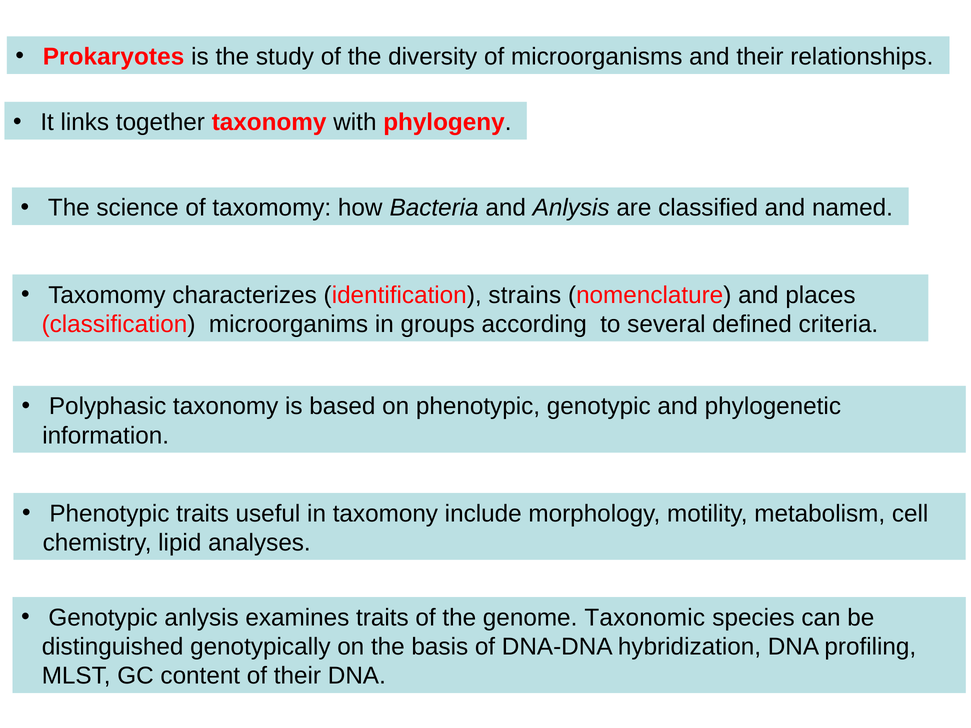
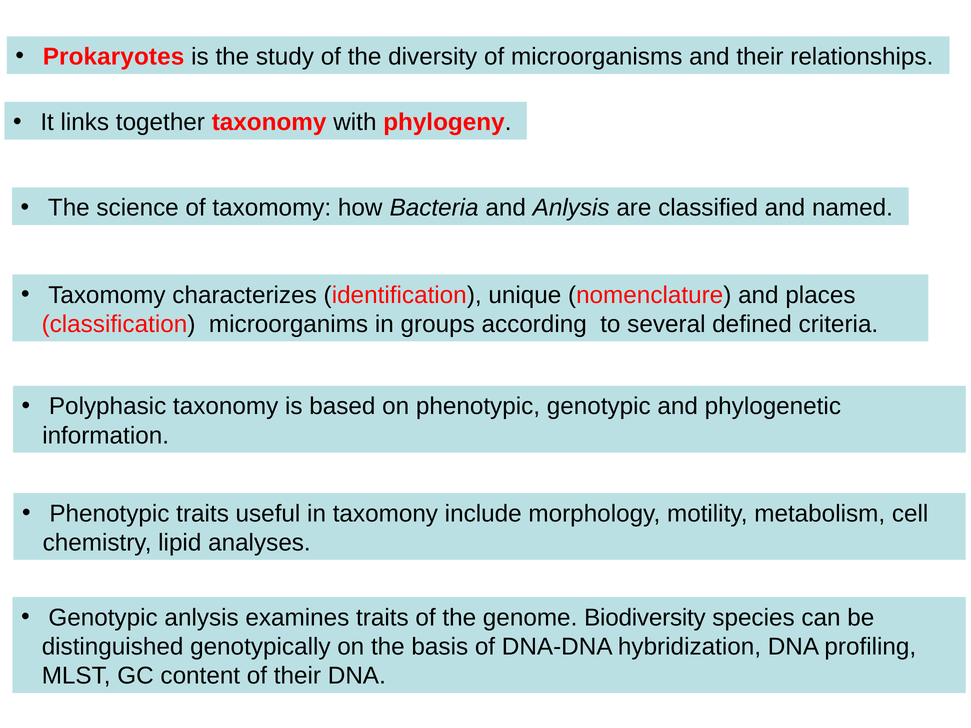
strains: strains -> unique (525, 295)
Taxonomic: Taxonomic -> Biodiversity (645, 617)
